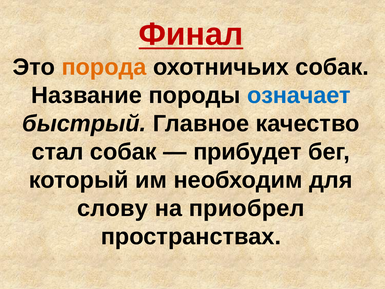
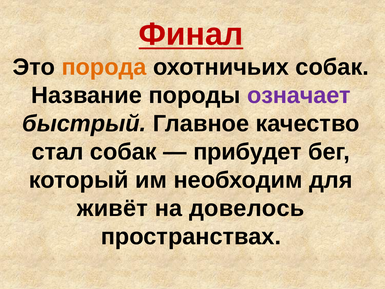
означает colour: blue -> purple (299, 95)
слову: слову -> живёт (112, 208)
приобрел: приобрел -> довелось (247, 208)
